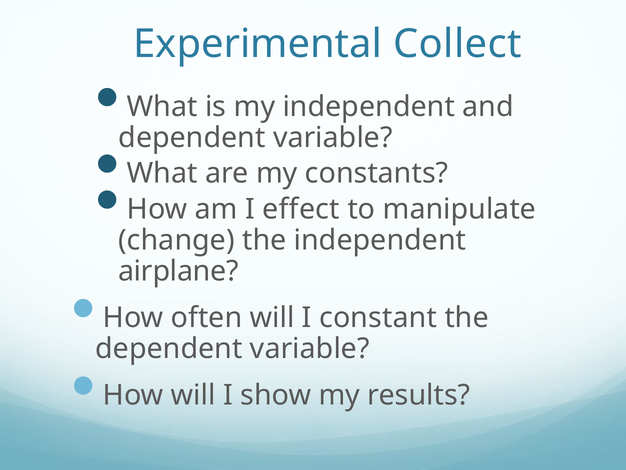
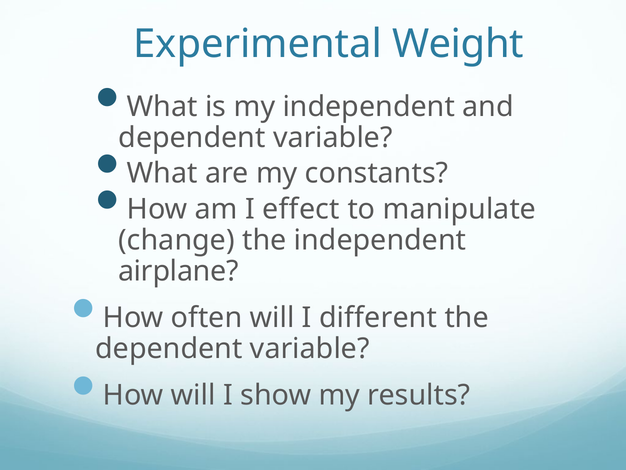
Collect: Collect -> Weight (458, 44)
constant: constant -> different (378, 317)
